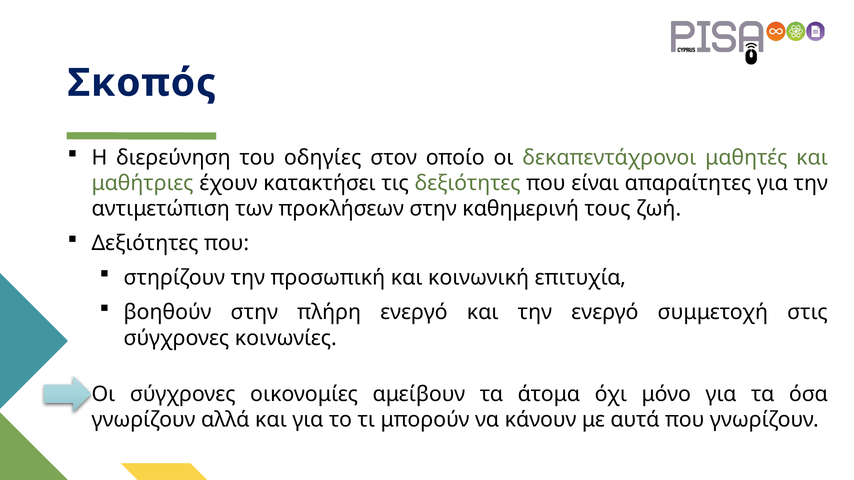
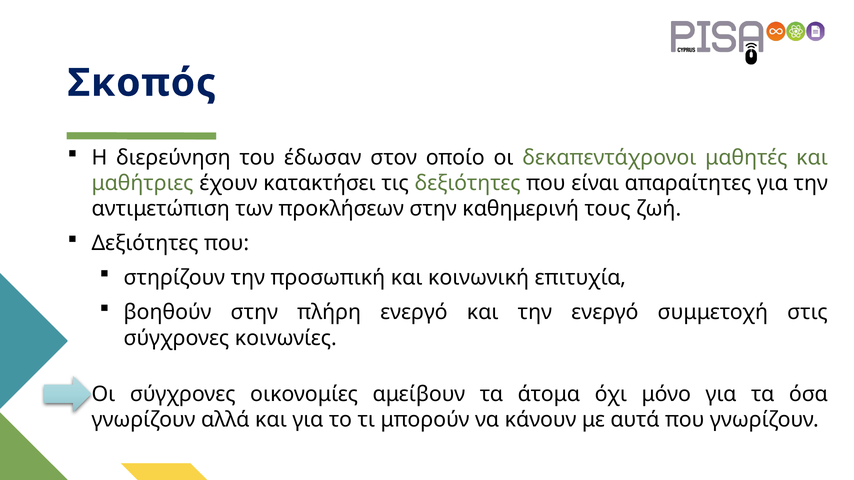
οδηγίες: οδηγίες -> έδωσαν (323, 158)
